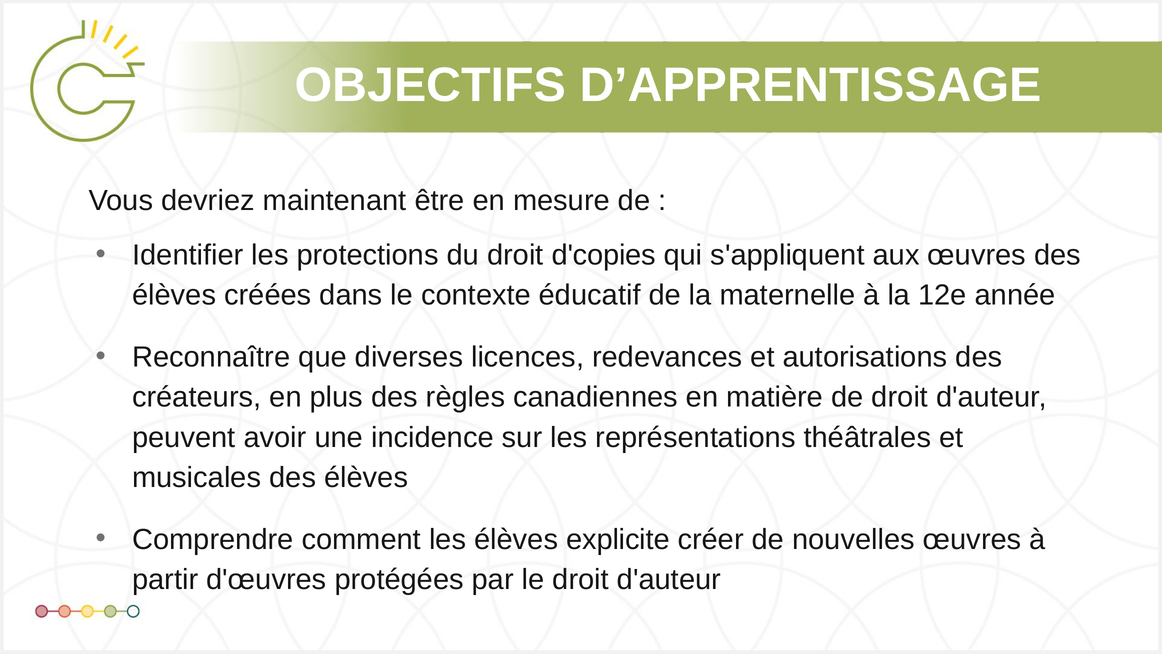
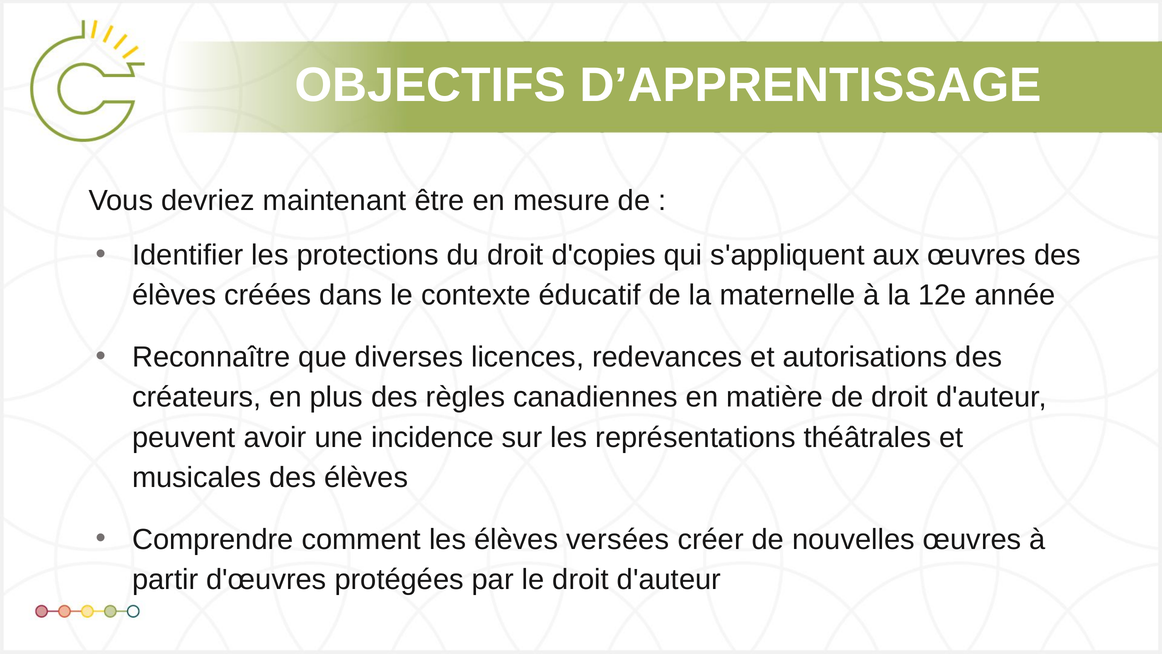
explicite: explicite -> versées (618, 539)
